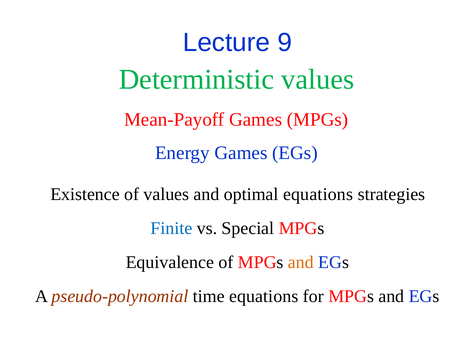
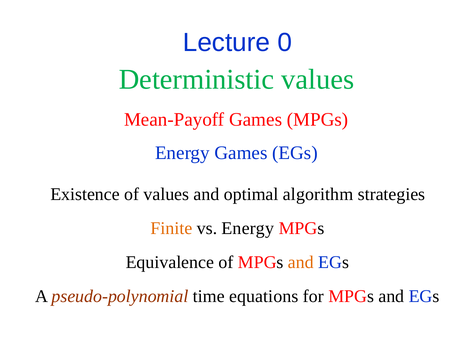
9: 9 -> 0 (285, 42)
optimal equations: equations -> algorithm (318, 194)
Finite colour: blue -> orange (171, 228)
vs Special: Special -> Energy (248, 228)
